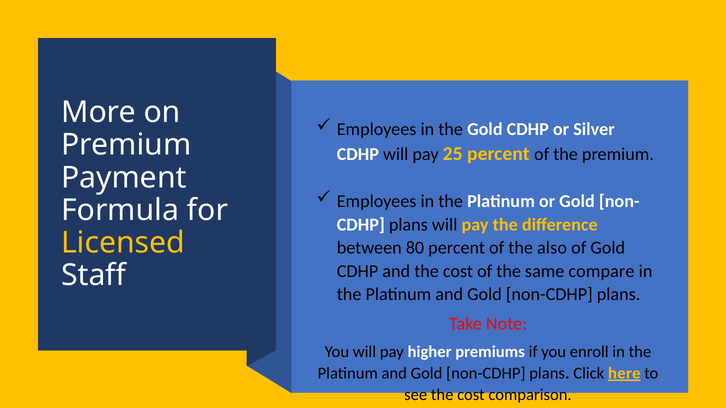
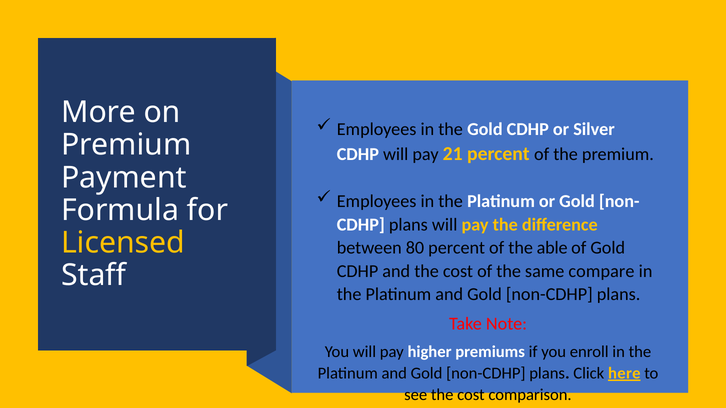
25: 25 -> 21 (453, 154)
also: also -> able (552, 248)
